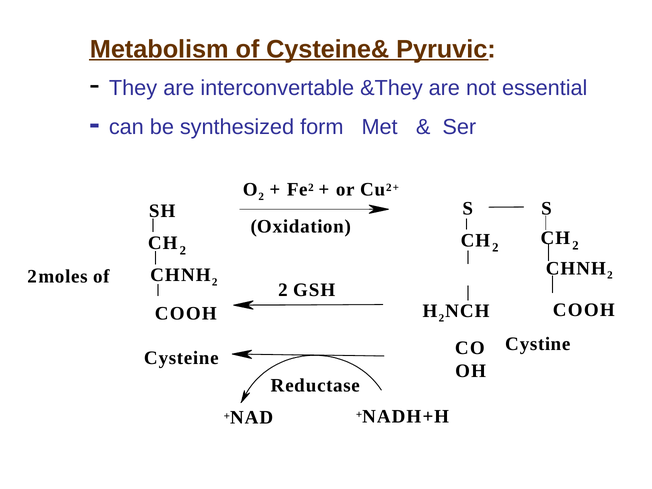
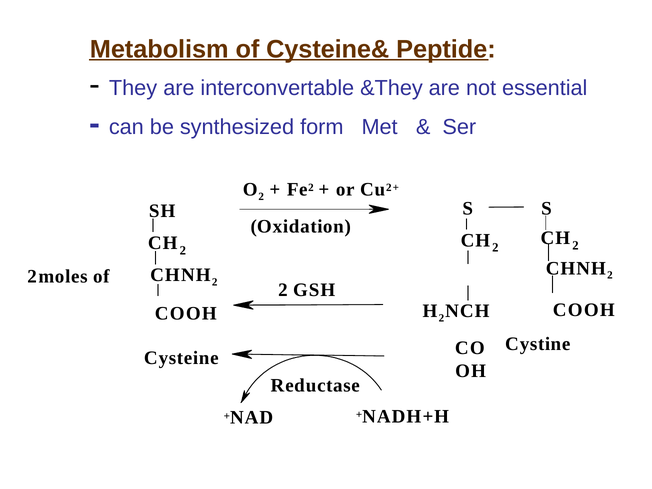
Pyruvic: Pyruvic -> Peptide (446, 49)
